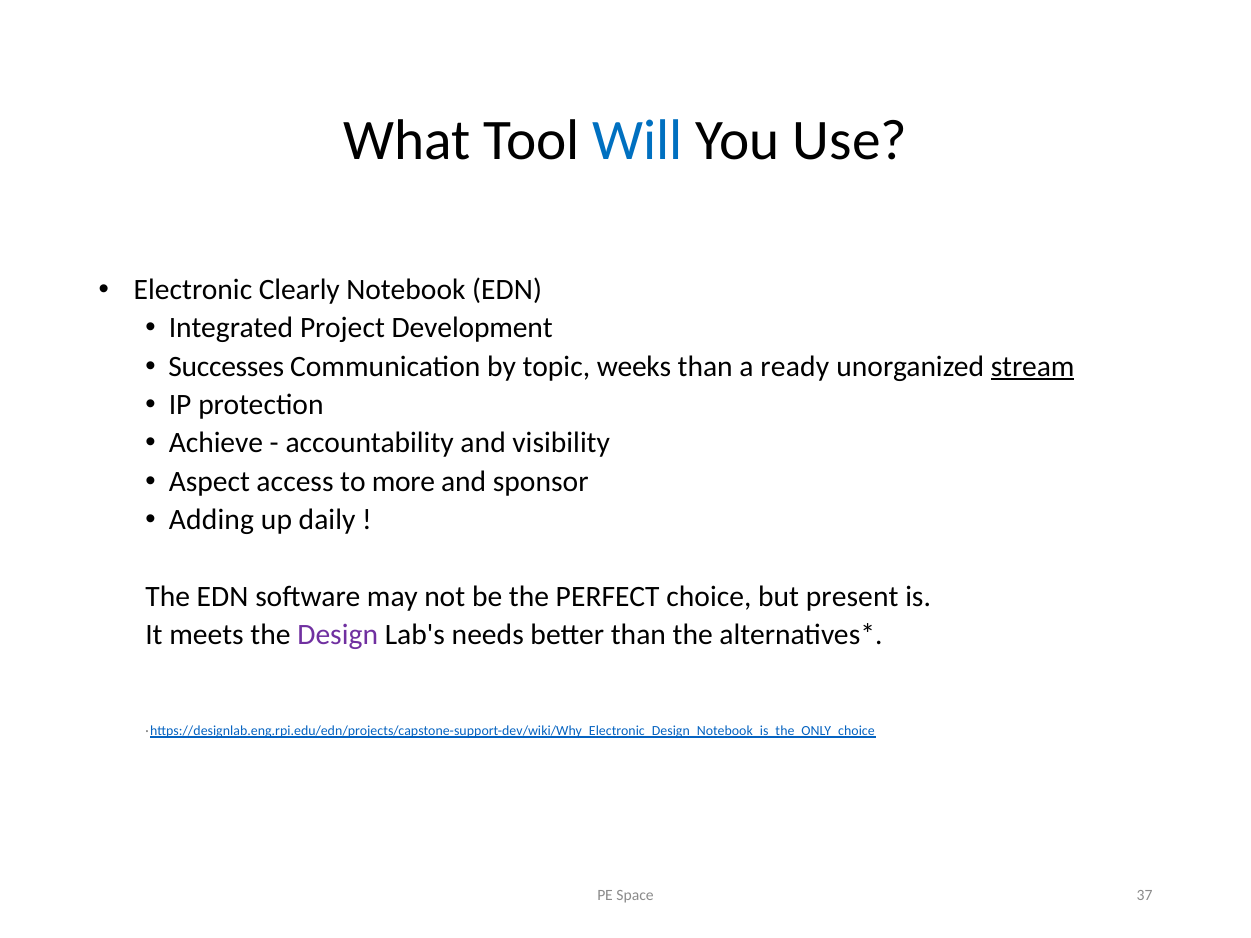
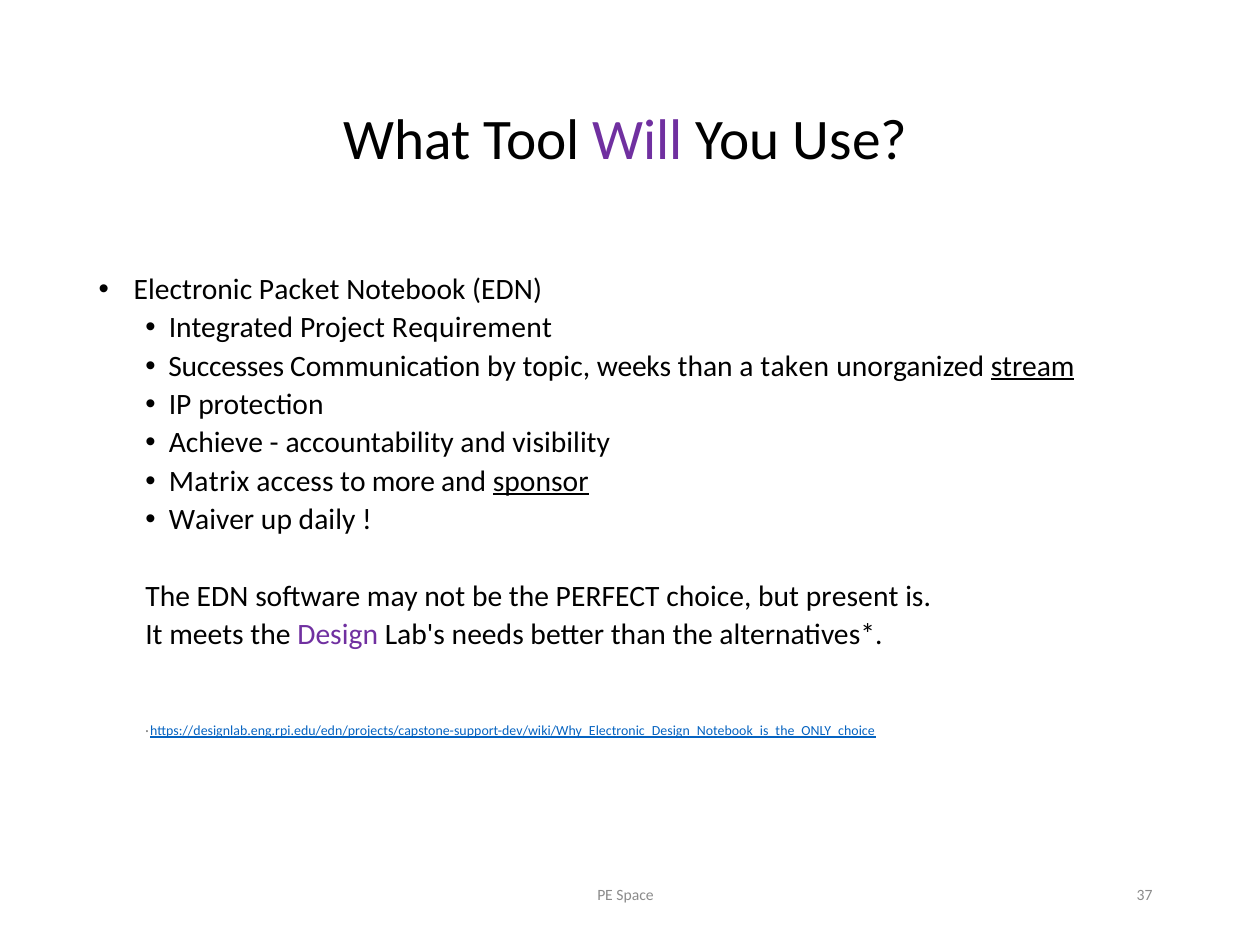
Will colour: blue -> purple (638, 140)
Clearly: Clearly -> Packet (299, 290)
Development: Development -> Requirement (472, 328)
ready: ready -> taken (795, 366)
Aspect: Aspect -> Matrix (209, 482)
sponsor underline: none -> present (541, 482)
Adding: Adding -> Waiver (212, 520)
